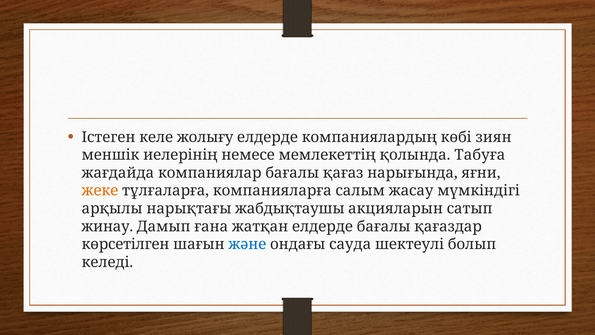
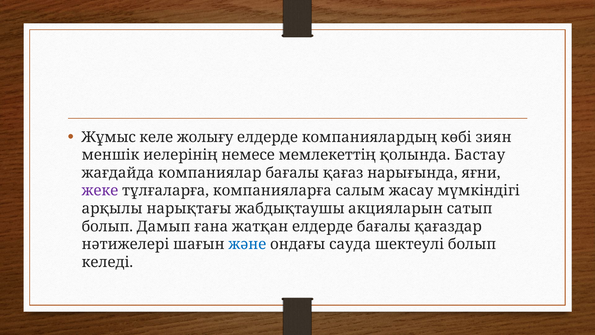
Iстеген: Iстеген -> Жұмыс (109, 137)
Табуға: Табуға -> Бастау (480, 155)
жеке colour: orange -> purple (100, 191)
жинау: жинау -> болып (107, 226)
көрсетiлген: көрсетiлген -> нәтижелерi (125, 244)
